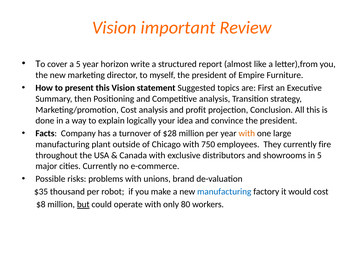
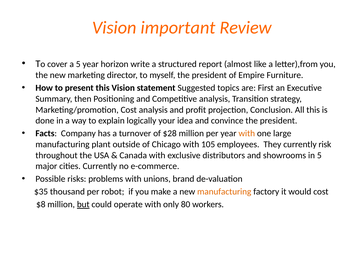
750: 750 -> 105 (208, 144)
fire: fire -> risk (325, 144)
manufacturing colour: blue -> orange (224, 192)
